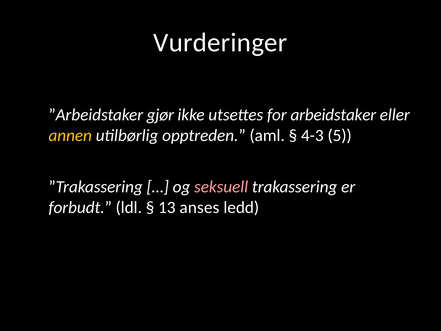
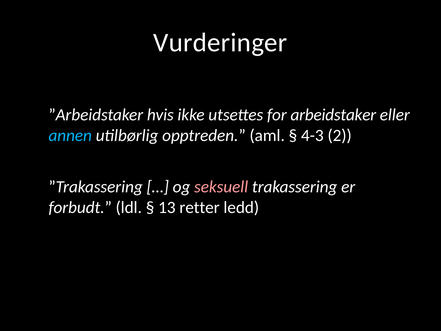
gjør: gjør -> hvis (160, 115)
annen colour: yellow -> light blue (70, 135)
5: 5 -> 2 (340, 135)
anses: anses -> retter (200, 207)
